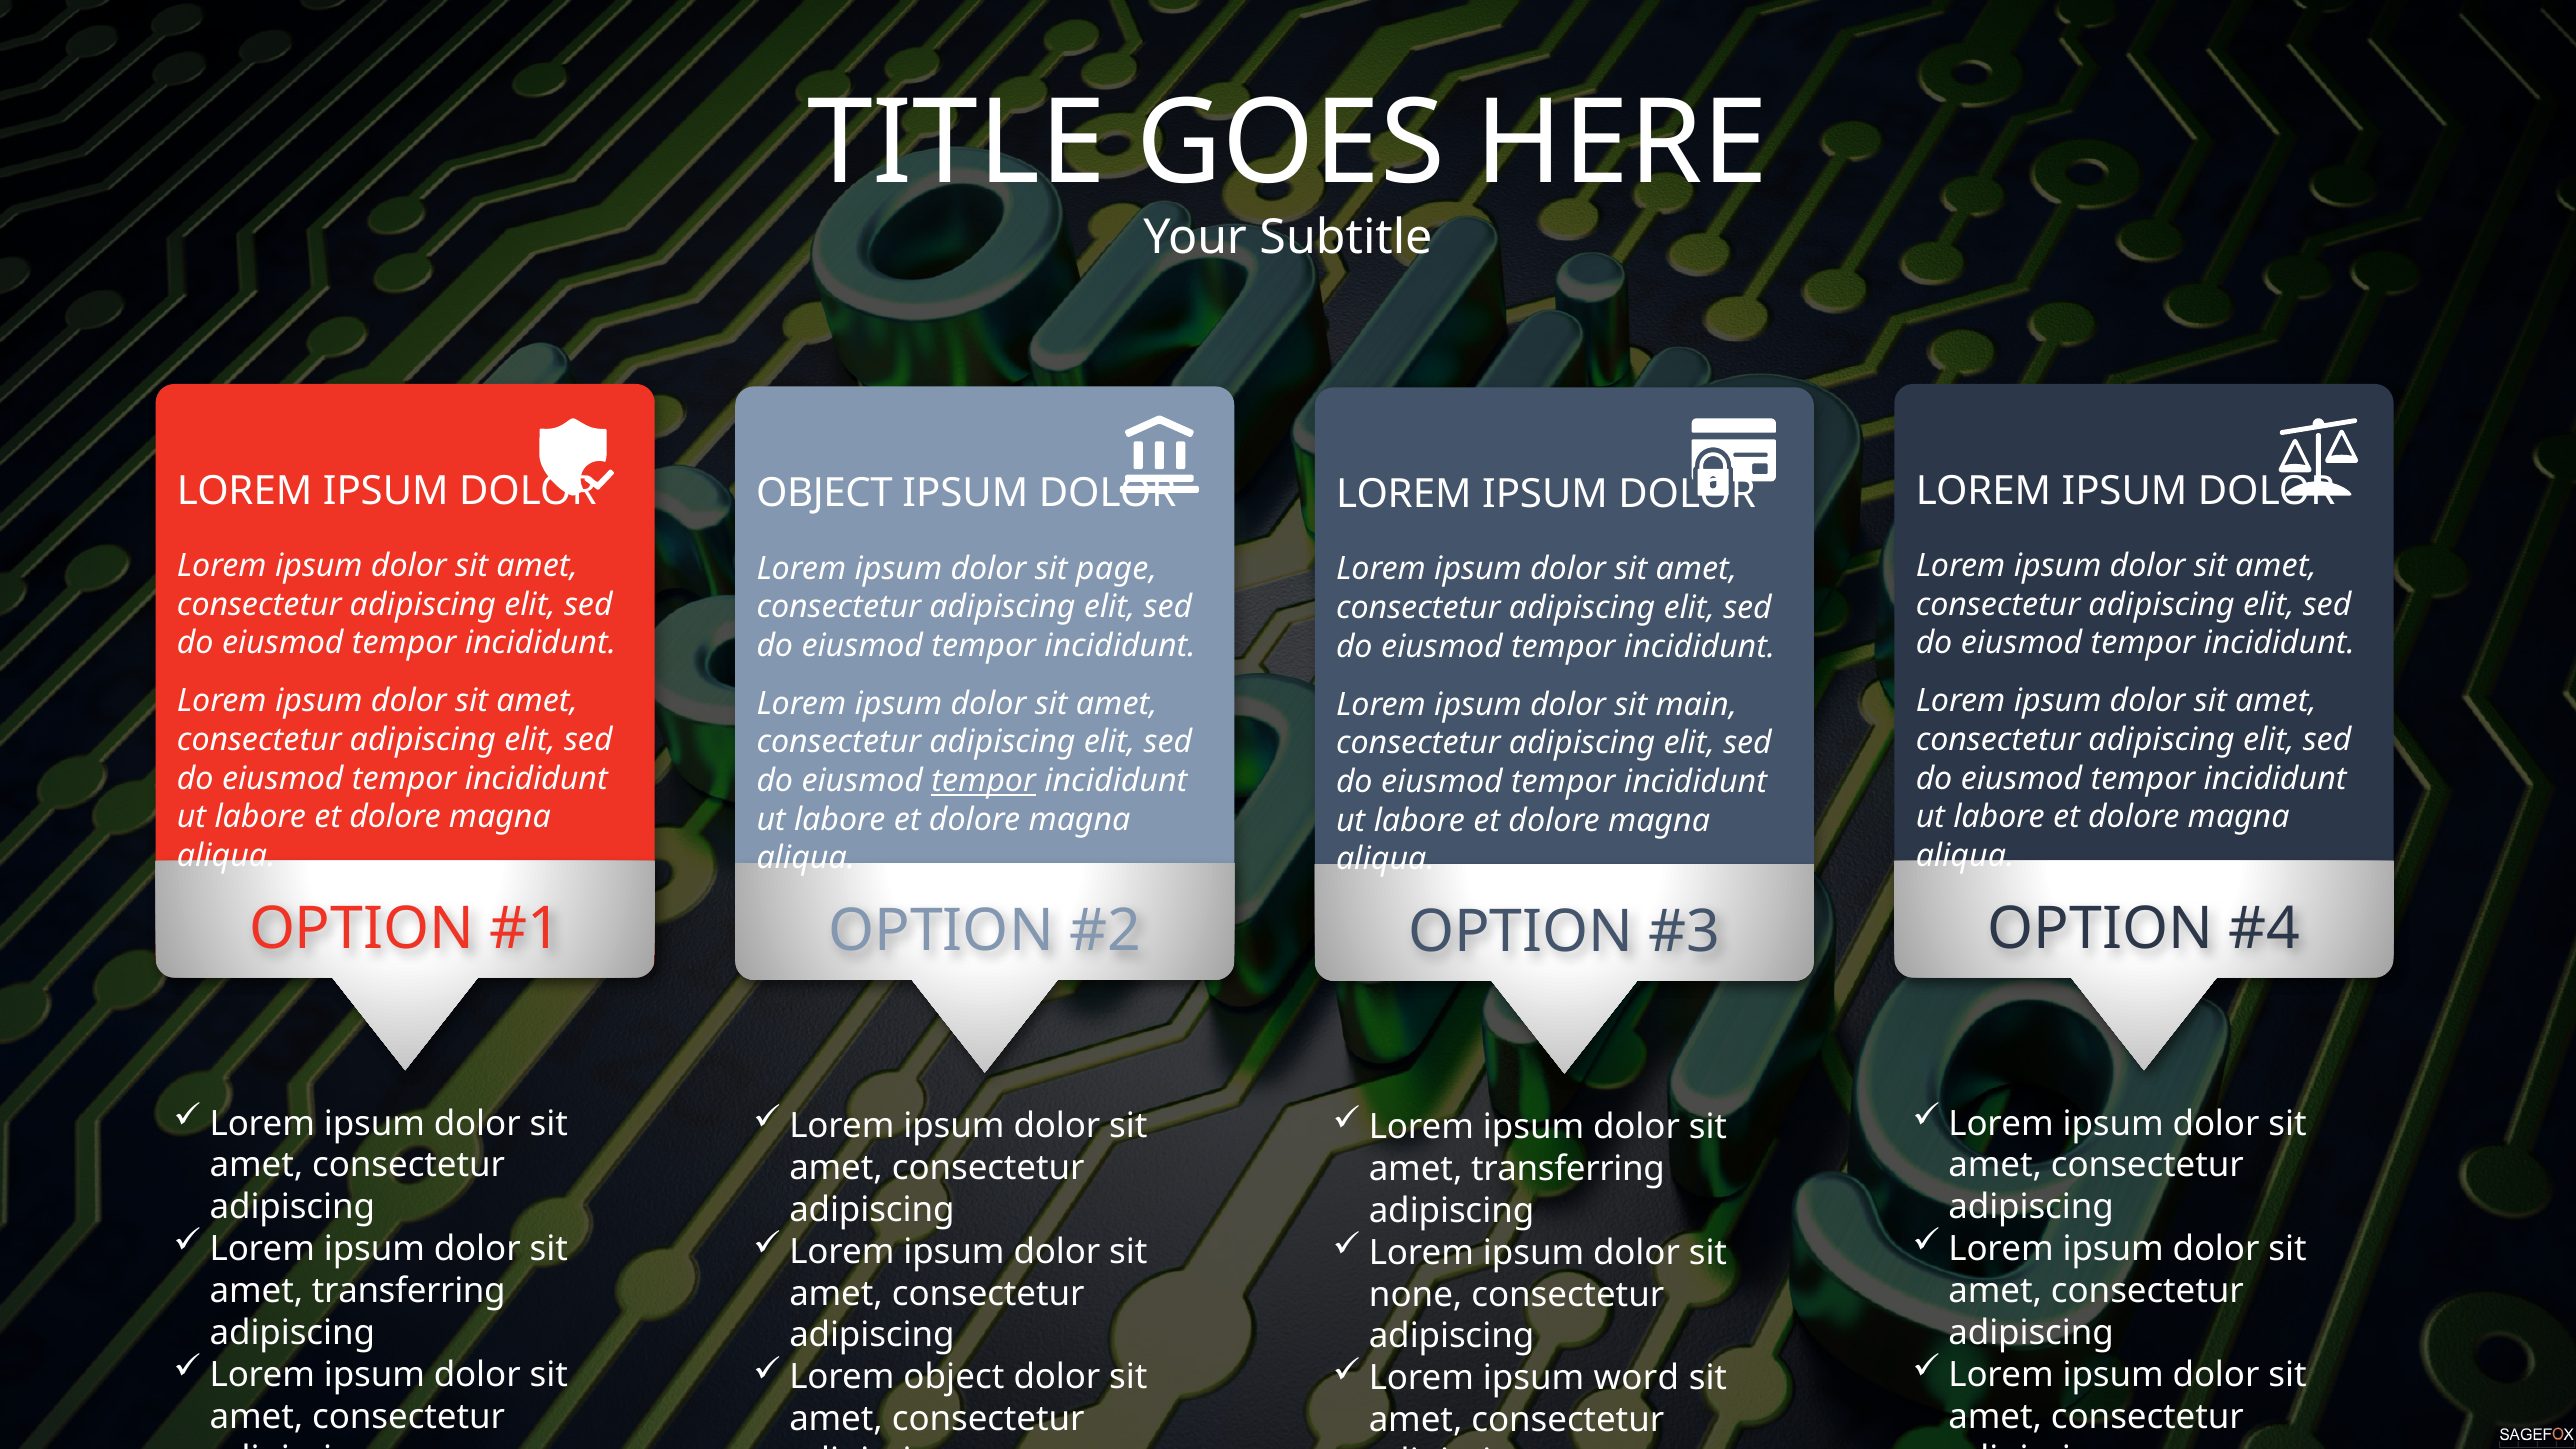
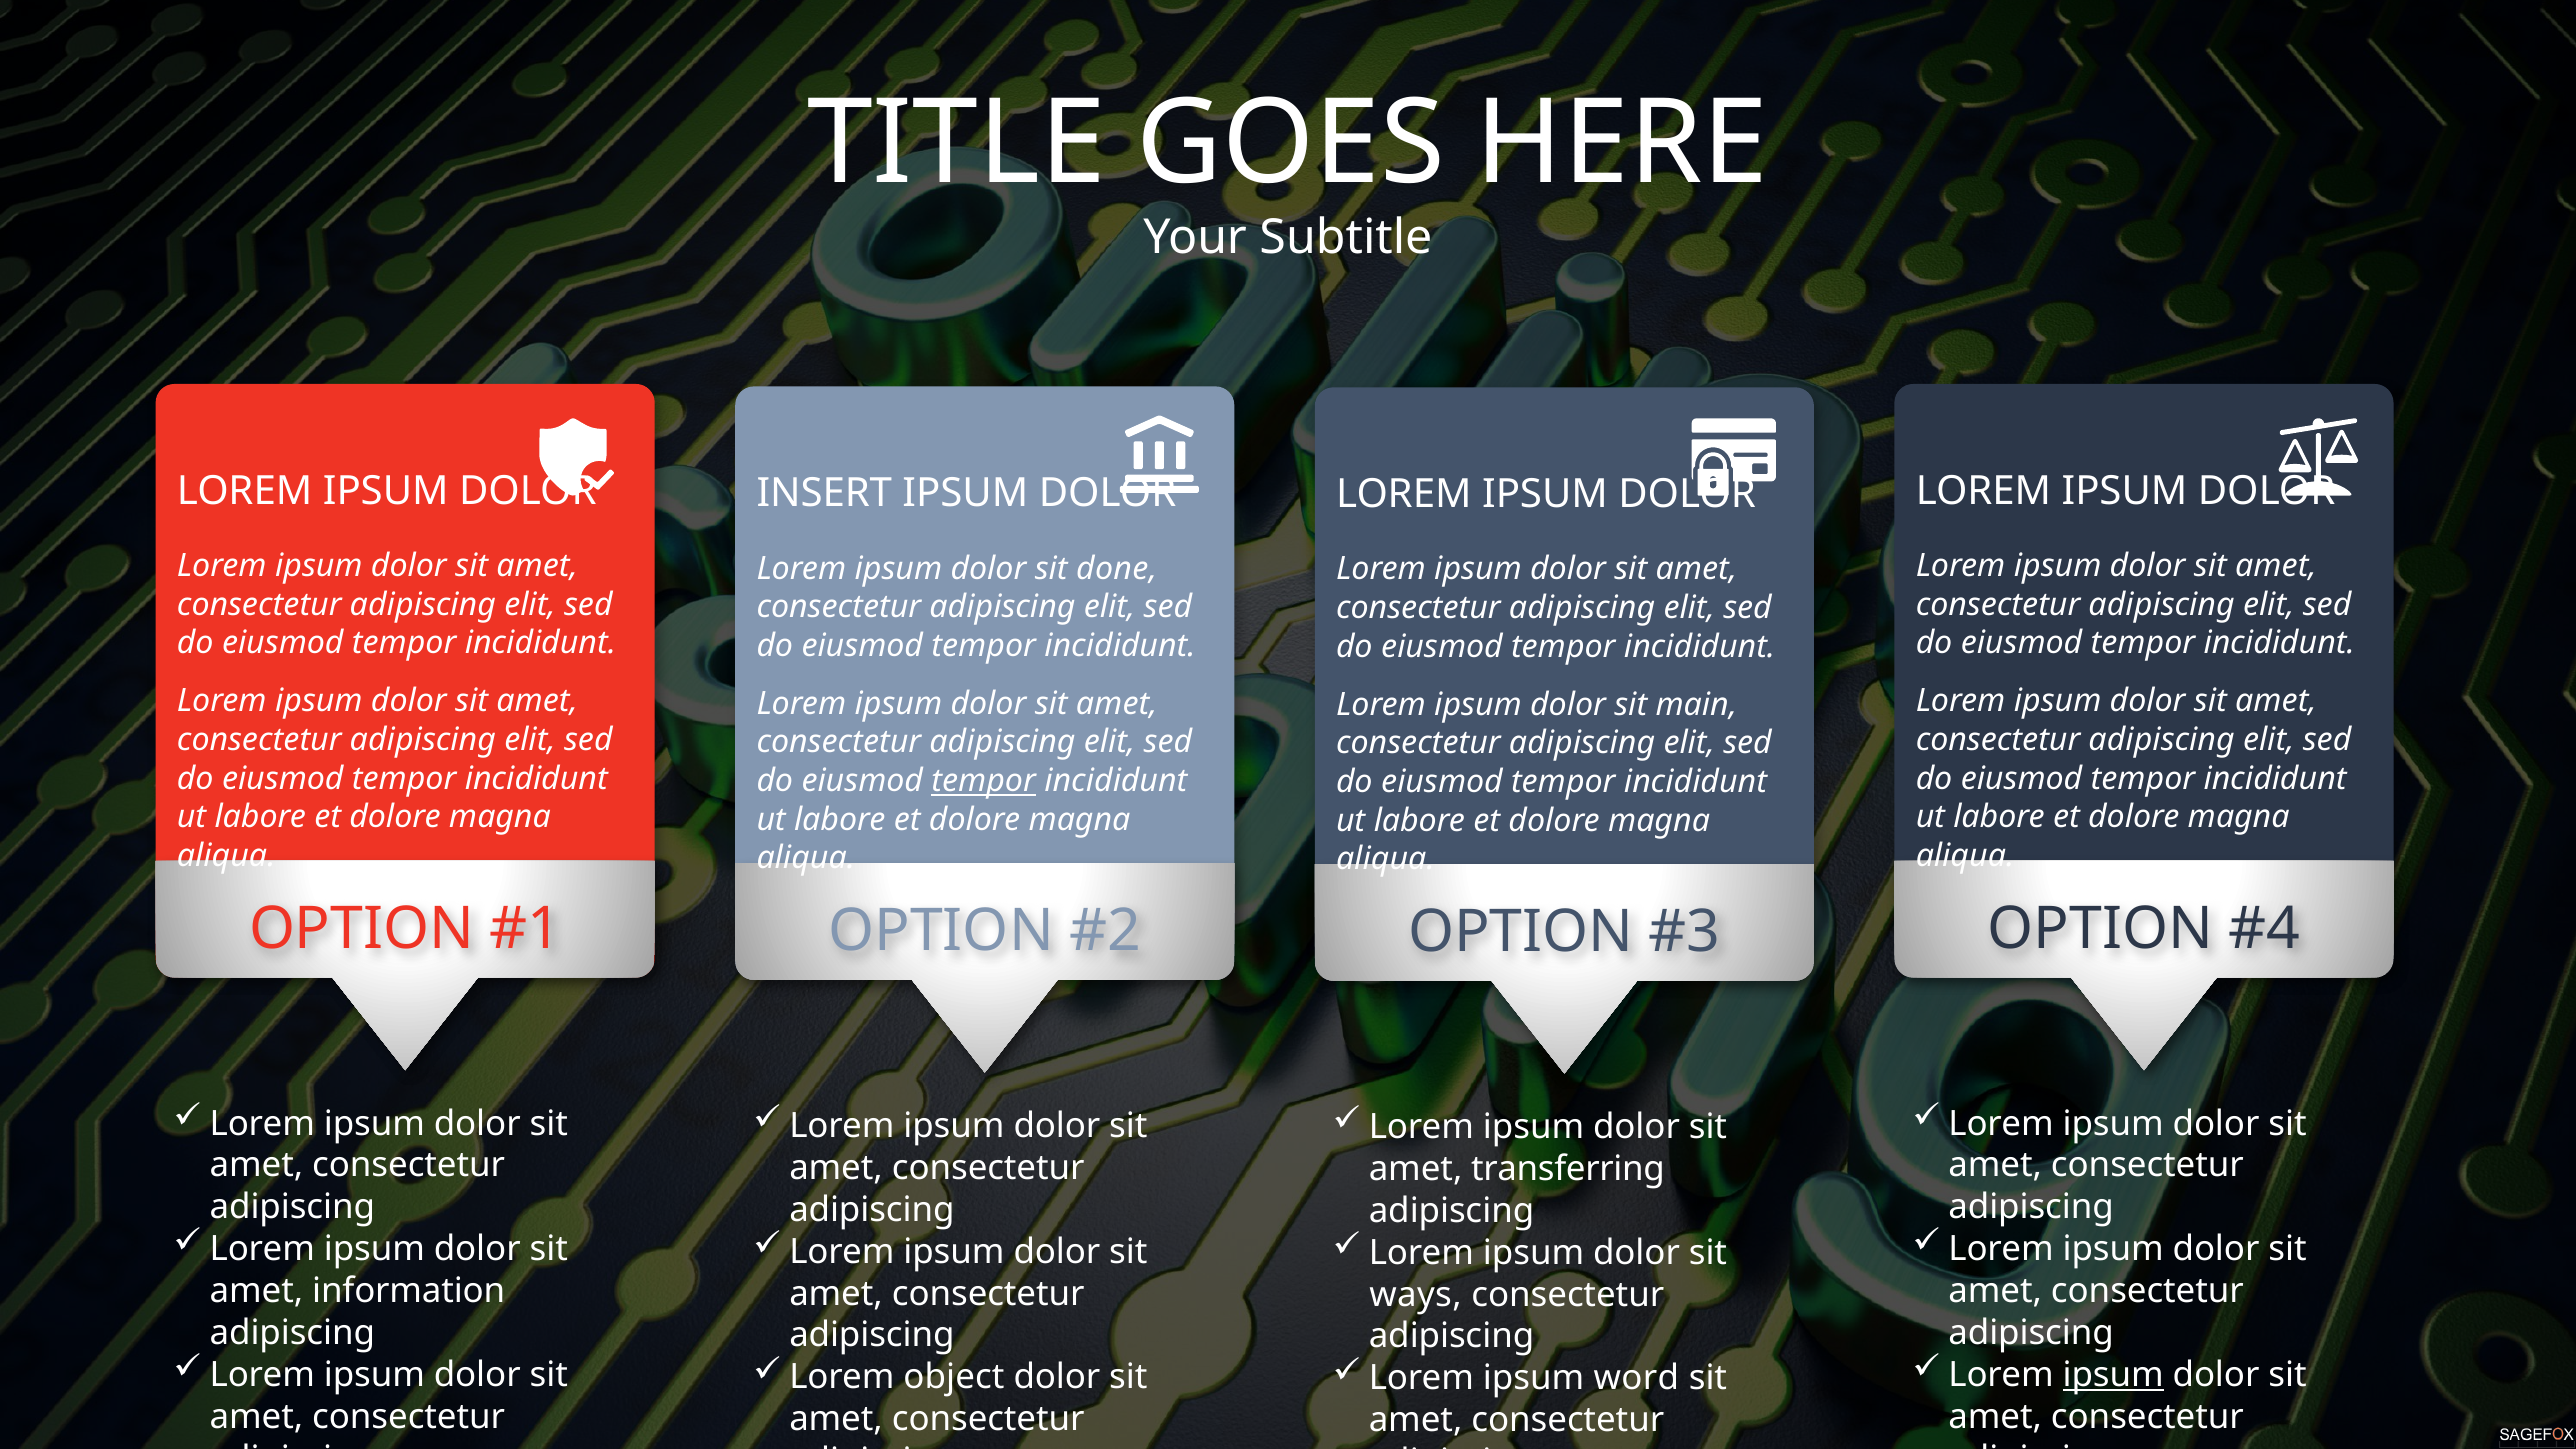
OBJECT: OBJECT -> INSERT (824, 493)
page: page -> done (1117, 568)
transferring: transferring -> information (409, 1291)
none: none -> ways (1415, 1294)
ipsum underline: none -> present (2113, 1375)
